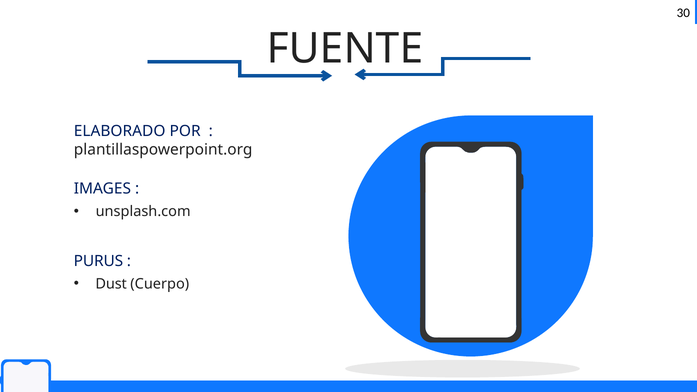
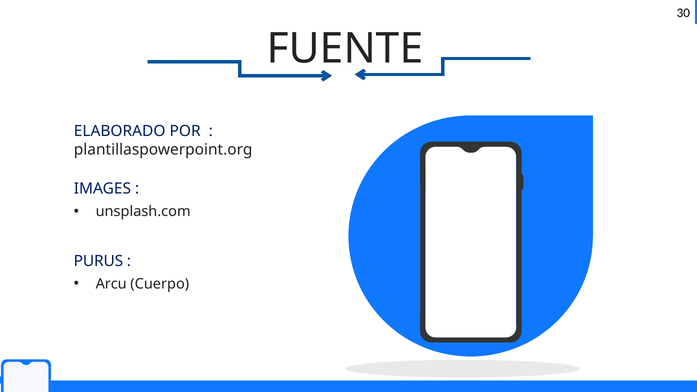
Dust: Dust -> Arcu (111, 284)
